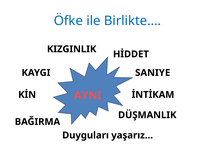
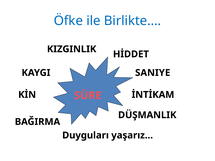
AYNI: AYNI -> SÜRE (88, 96)
